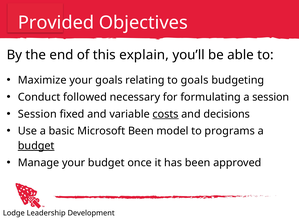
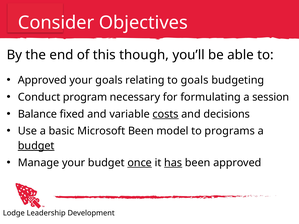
Provided: Provided -> Consider (56, 23)
explain: explain -> though (144, 55)
Maximize: Maximize -> Approved (42, 80)
followed: followed -> program (85, 97)
Session: Session -> Balance (37, 114)
once underline: none -> present (140, 163)
has underline: none -> present (173, 163)
